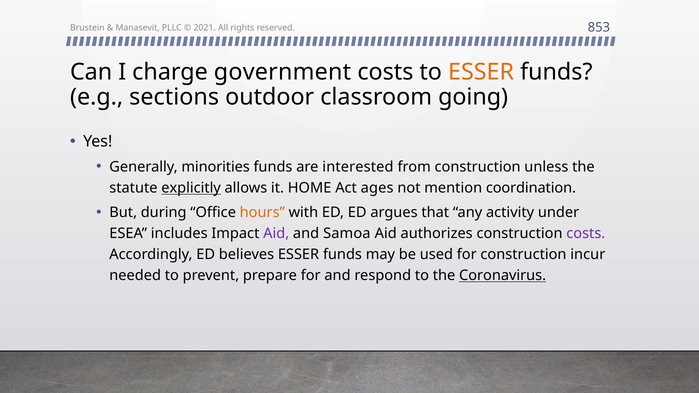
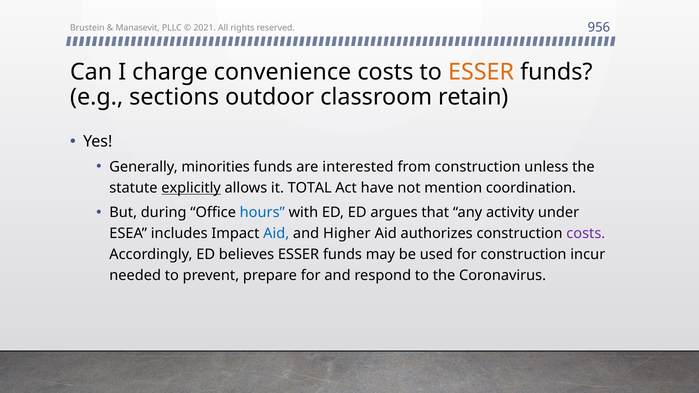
853: 853 -> 956 (599, 28)
government: government -> convenience (283, 72)
going: going -> retain (473, 97)
HOME: HOME -> TOTAL (310, 188)
ages: ages -> have (377, 188)
hours colour: orange -> blue (262, 213)
Aid colour: purple -> blue (276, 234)
Samoa: Samoa -> Higher (347, 234)
Coronavirus underline: present -> none (503, 276)
